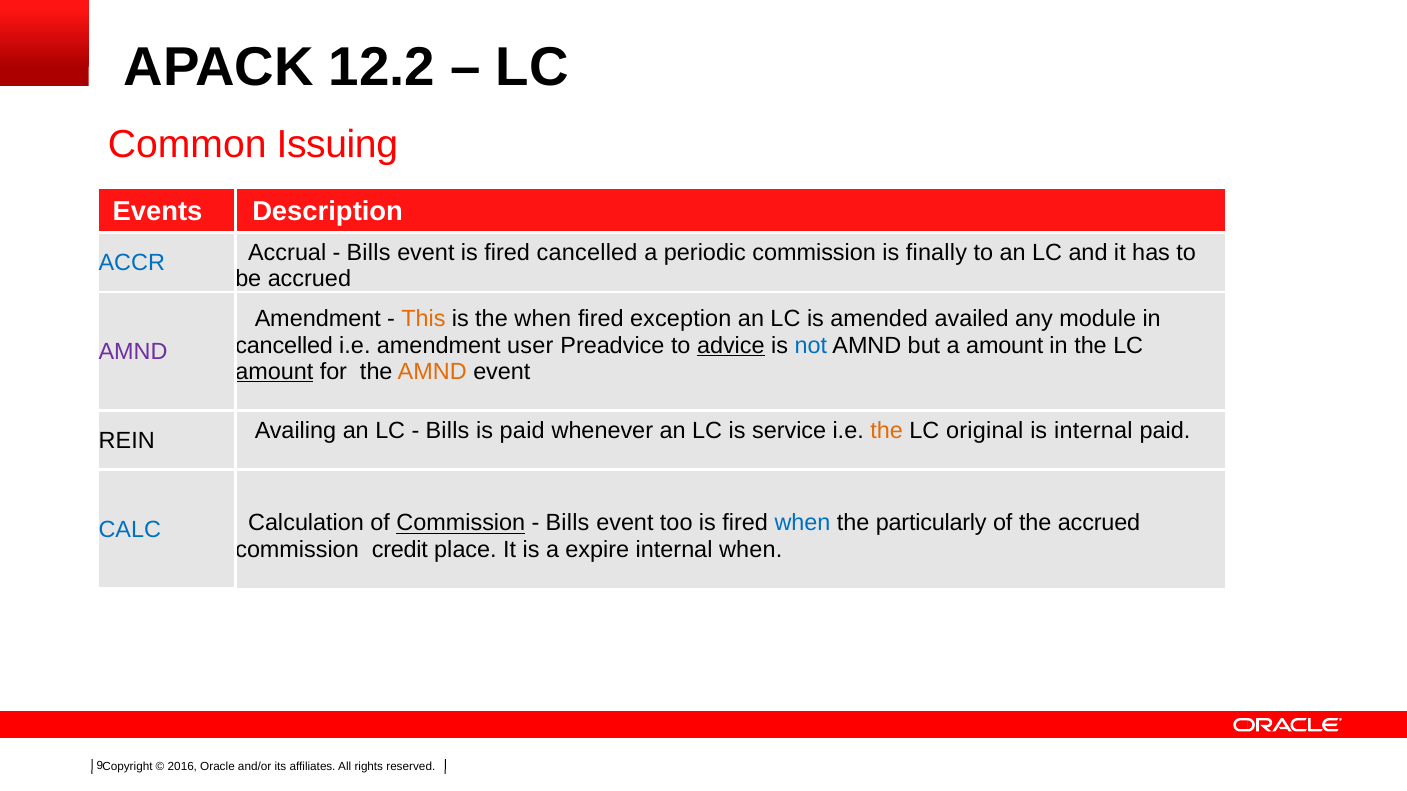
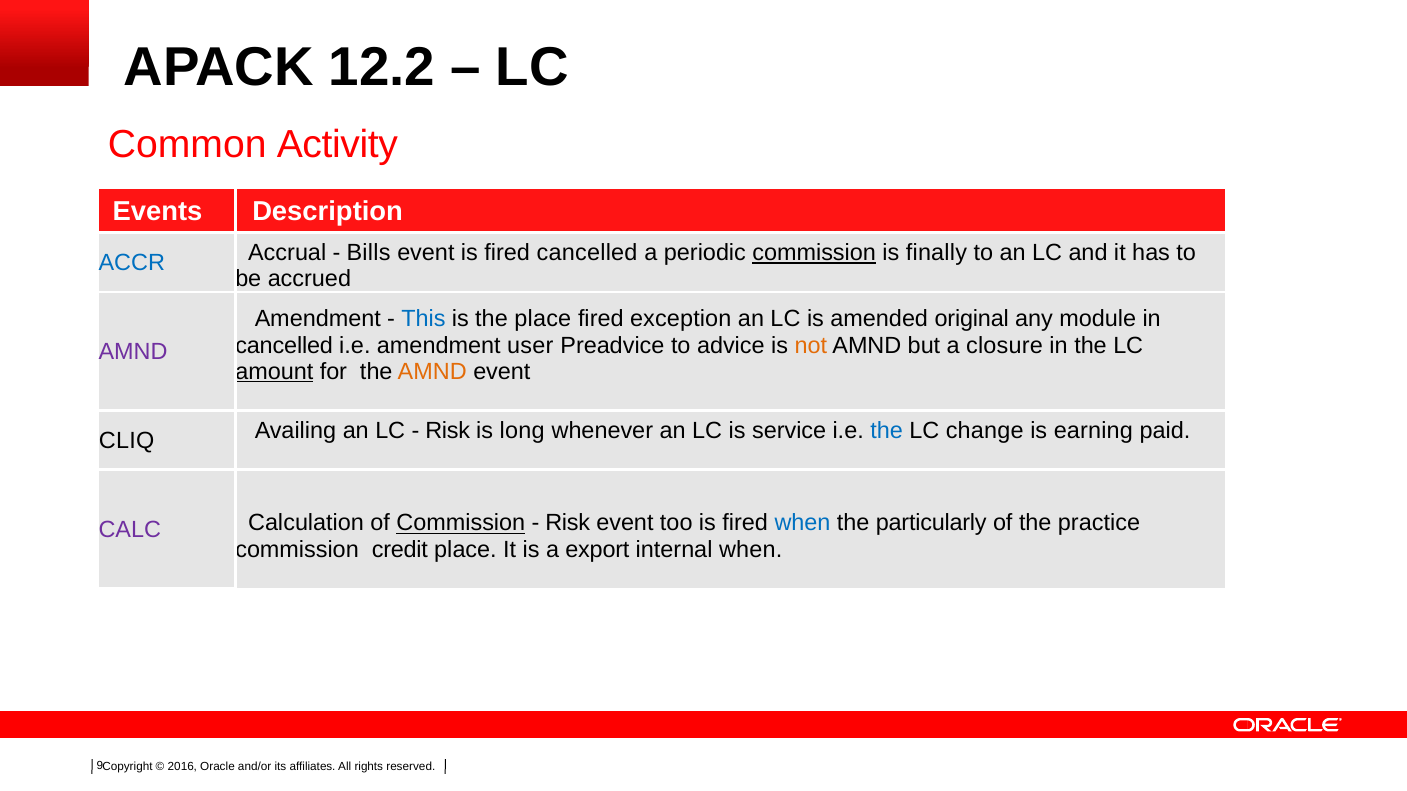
Issuing: Issuing -> Activity (337, 145)
commission underline: none -> present (814, 253)
This colour: orange -> blue (423, 319)
the when: when -> place (543, 319)
availed: availed -> original (972, 319)
advice underline: present -> none (731, 346)
not colour: blue -> orange (811, 346)
a amount: amount -> closure (1005, 346)
REIN: REIN -> CLIQ (127, 441)
Bills: Bills -> Risk (448, 431)
is paid: paid -> long (522, 431)
the colour: orange -> blue (887, 431)
original: original -> change (985, 431)
is internal: internal -> earning (1093, 431)
CALC colour: blue -> purple (130, 530)
Bills: Bills -> Risk (568, 524)
the accrued: accrued -> practice (1099, 524)
expire: expire -> export (597, 550)
